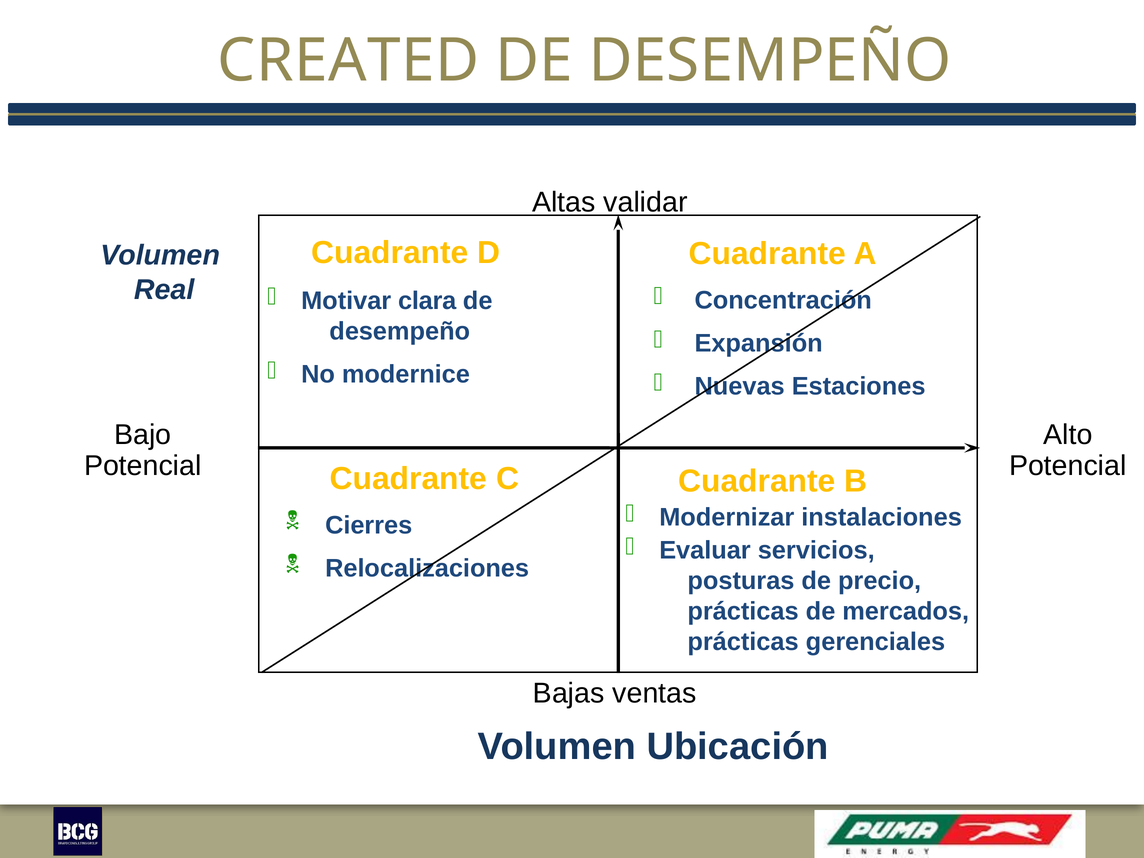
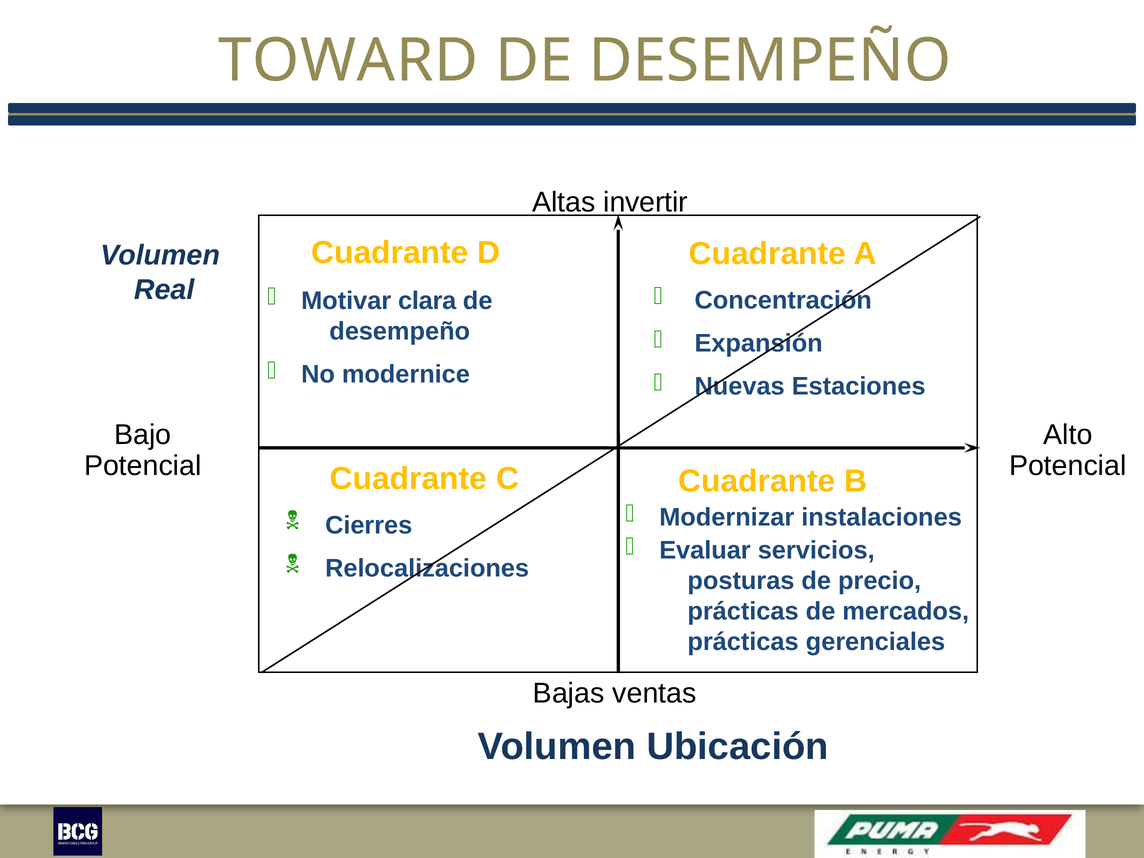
CREATED: CREATED -> TOWARD (348, 61)
validar: validar -> invertir (646, 203)
